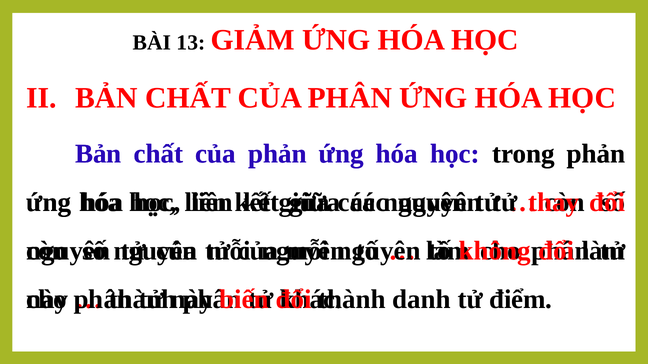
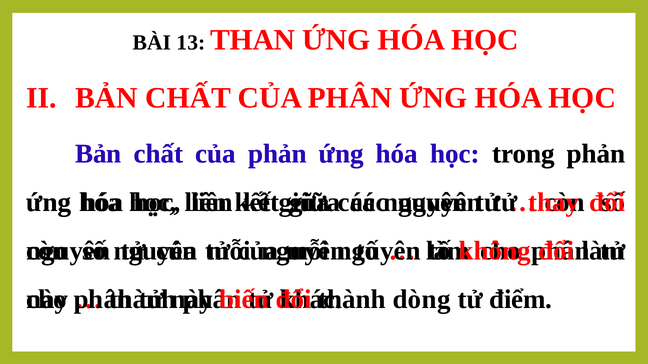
GIẢM: GIẢM -> THAN (253, 40)
danh: danh -> dòng (422, 300)
